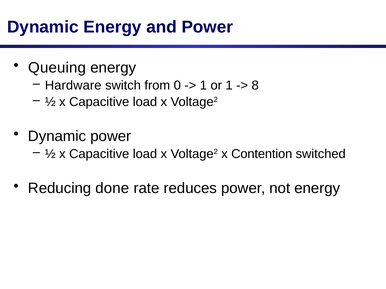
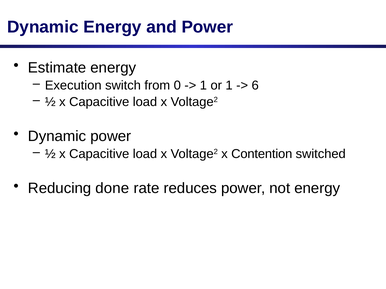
Queuing: Queuing -> Estimate (57, 68)
Hardware: Hardware -> Execution (73, 85)
8: 8 -> 6 (255, 85)
